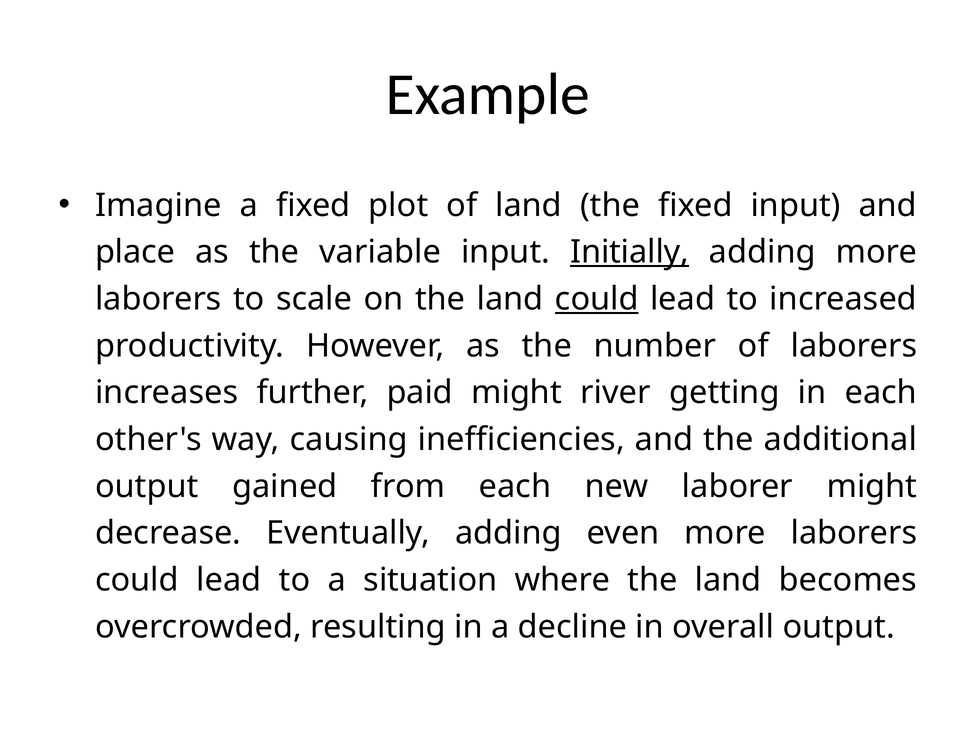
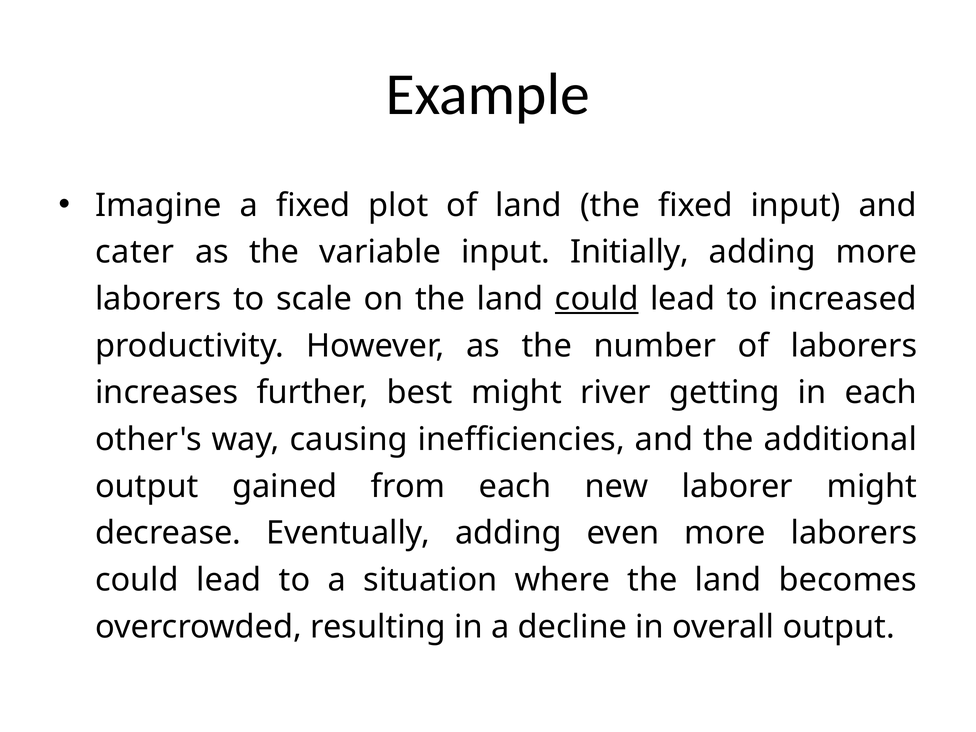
place: place -> cater (135, 252)
Initially underline: present -> none (630, 252)
paid: paid -> best (420, 393)
